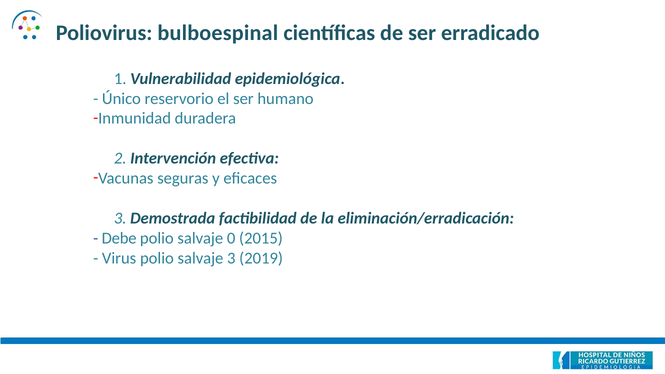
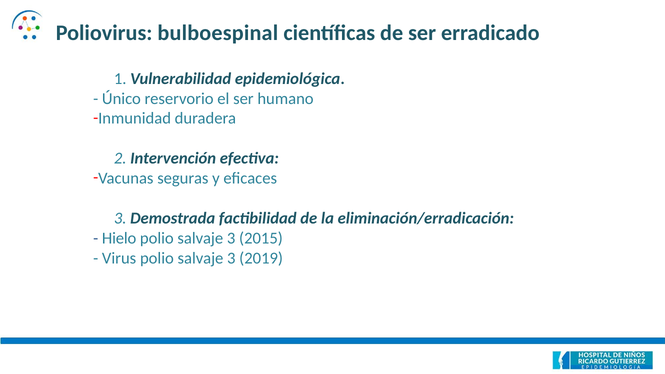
Debe: Debe -> Hielo (119, 238)
0: 0 -> 3 (231, 238)
